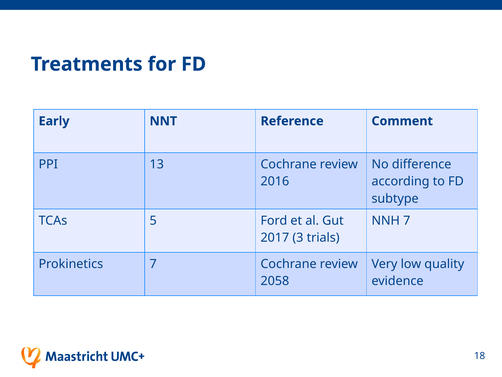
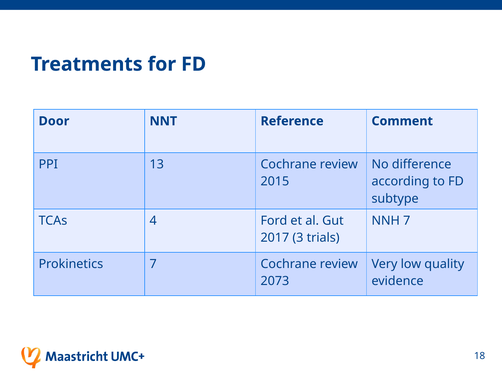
Early: Early -> Door (54, 121)
2016: 2016 -> 2015 (275, 181)
5: 5 -> 4 (153, 220)
2058: 2058 -> 2073 (275, 281)
